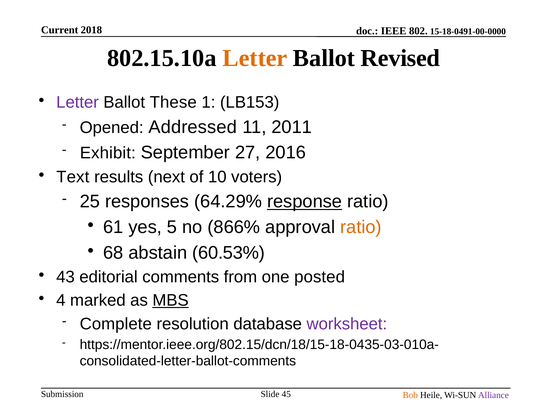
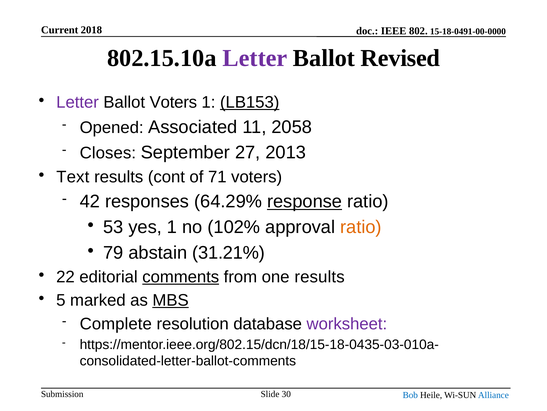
Letter colour: orange -> purple (255, 58)
Ballot These: These -> Voters (173, 102)
LB153 underline: none -> present (250, 102)
Addressed: Addressed -> Associated (193, 127)
2011: 2011 -> 2058 (292, 127)
Exhibit: Exhibit -> Closes (108, 153)
2016: 2016 -> 2013 (286, 152)
next: next -> cont (166, 177)
10: 10 -> 71 (217, 177)
25: 25 -> 42 (90, 201)
61: 61 -> 53 (113, 227)
yes 5: 5 -> 1 (172, 227)
866%: 866% -> 102% (234, 227)
68: 68 -> 79 (113, 252)
60.53%: 60.53% -> 31.21% (229, 252)
43: 43 -> 22 (66, 276)
comments underline: none -> present (181, 276)
one posted: posted -> results (320, 276)
4: 4 -> 5 (61, 300)
45: 45 -> 30 (286, 393)
Bob colour: orange -> blue (410, 394)
Alliance colour: purple -> blue (493, 394)
